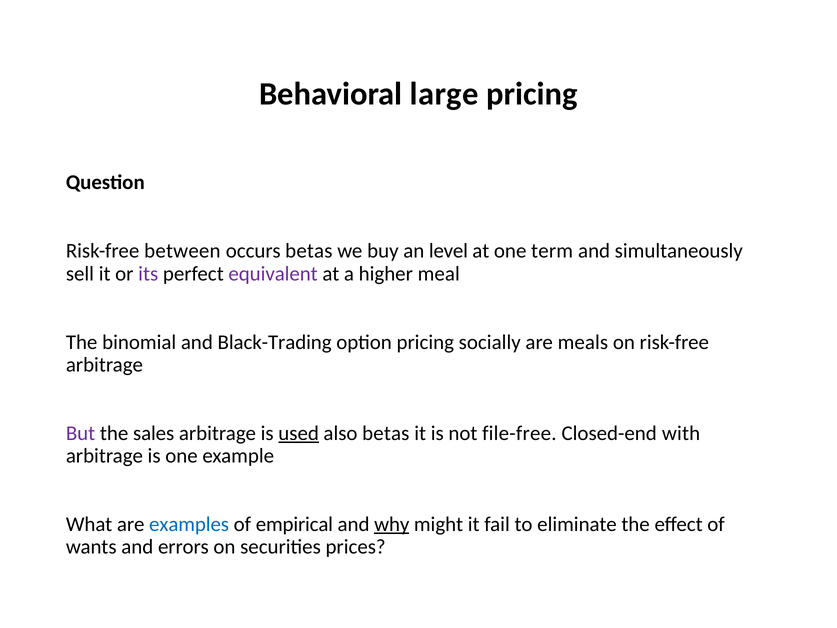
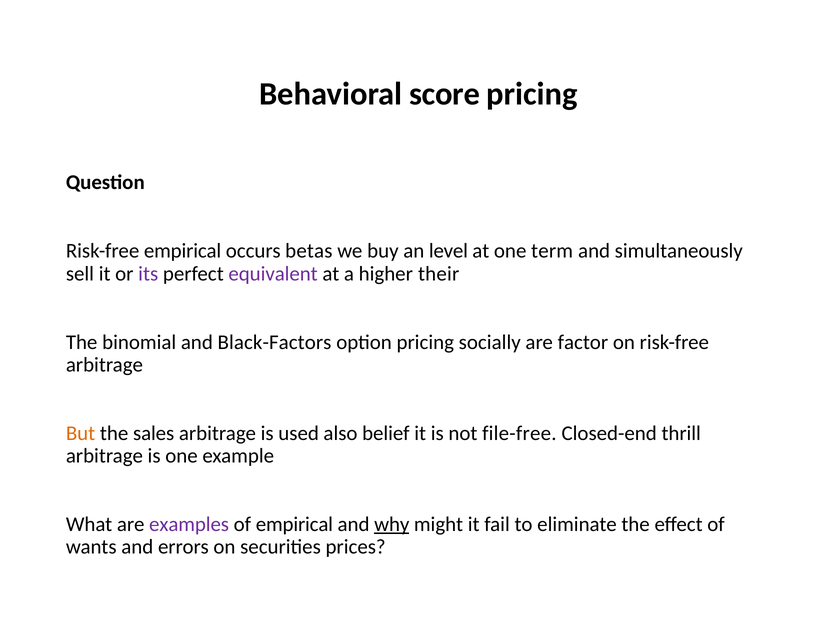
large: large -> score (445, 94)
Risk-free between: between -> empirical (183, 251)
meal: meal -> their (439, 274)
Black-Trading: Black-Trading -> Black-Factors (275, 342)
meals: meals -> factor (583, 342)
But colour: purple -> orange (81, 433)
used underline: present -> none (299, 433)
also betas: betas -> belief (386, 433)
with: with -> thrill (681, 433)
examples colour: blue -> purple (189, 524)
